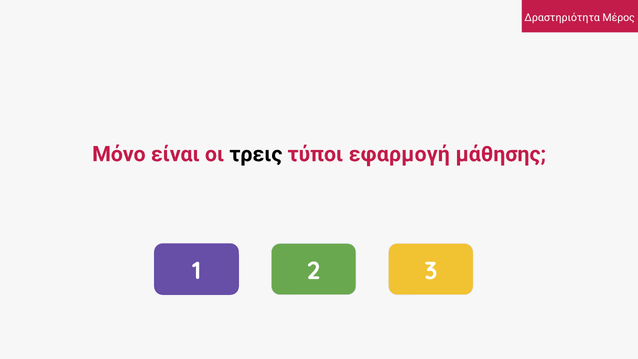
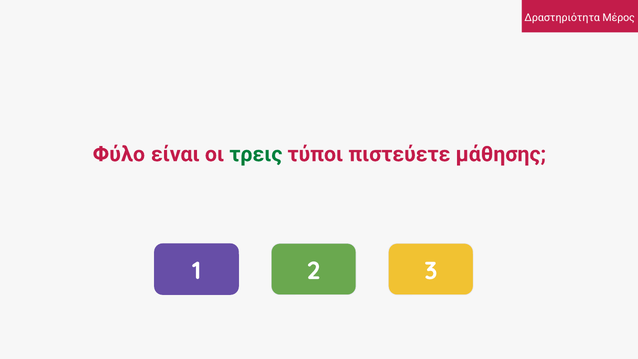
Μόνο: Μόνο -> Φύλο (119, 154)
τρεις colour: black -> green (256, 154)
εφαρμογή: εφαρμογή -> πιστεύετε (399, 154)
